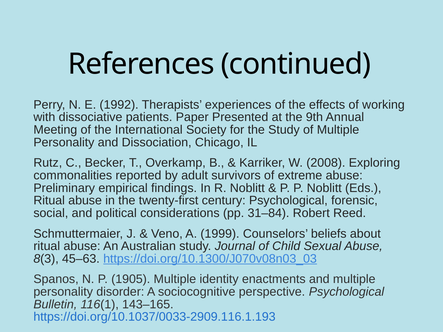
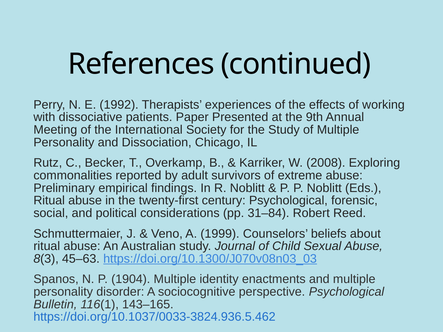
1905: 1905 -> 1904 (131, 279)
https://doi.org/10.1037/0033-2909.116.1.193: https://doi.org/10.1037/0033-2909.116.1.193 -> https://doi.org/10.1037/0033-3824.936.5.462 (155, 317)
